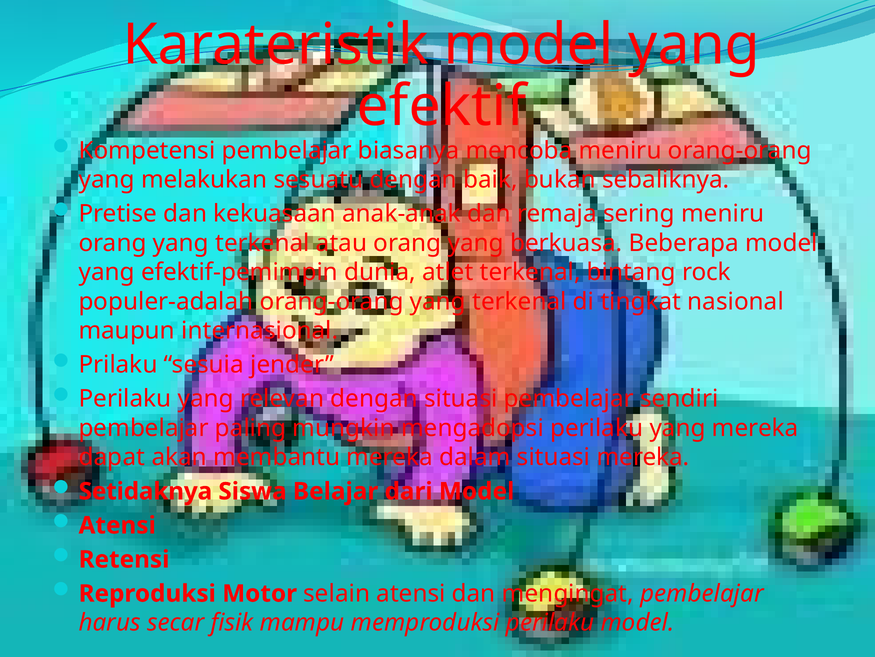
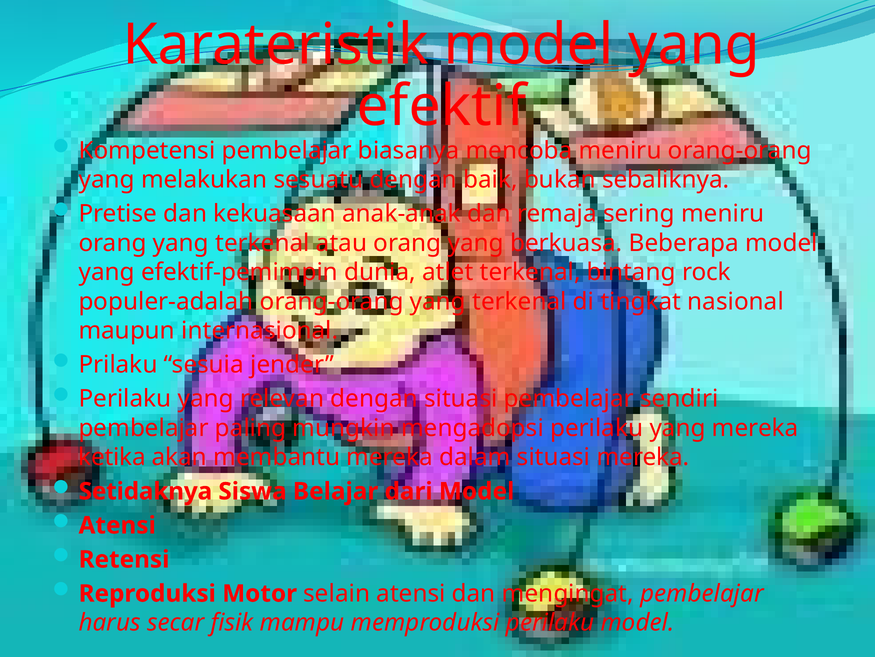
dapat: dapat -> ketika (112, 457)
